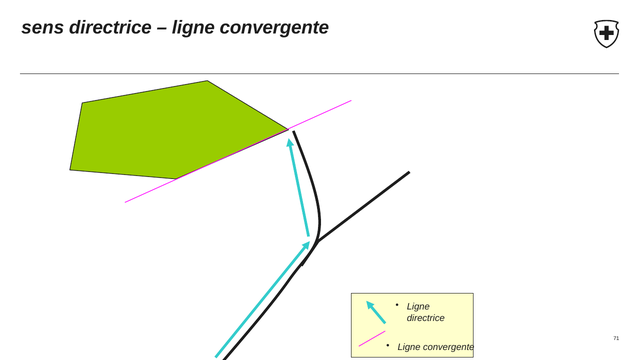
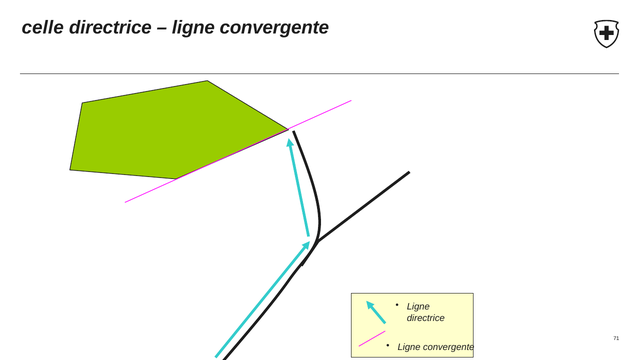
sens: sens -> celle (43, 27)
